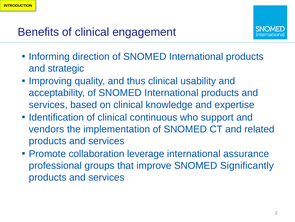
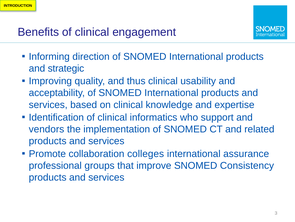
continuous: continuous -> informatics (154, 117)
leverage: leverage -> colleges (146, 153)
Significantly: Significantly -> Consistency (247, 165)
